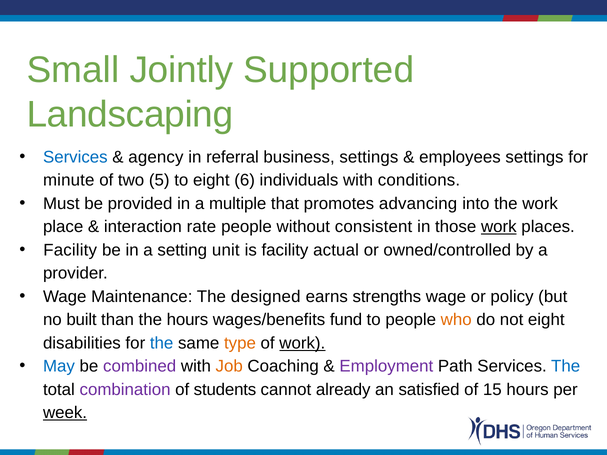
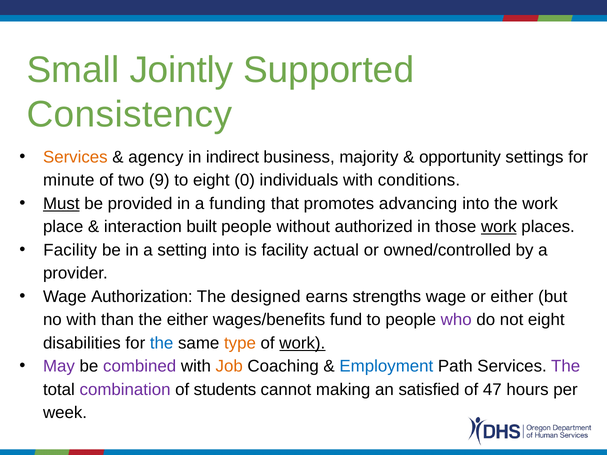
Landscaping: Landscaping -> Consistency (130, 115)
Services colour: blue -> orange (75, 157)
referral: referral -> indirect (233, 157)
business settings: settings -> majority (369, 157)
employees: employees -> opportunity (460, 157)
5: 5 -> 9 (159, 180)
6: 6 -> 0 (245, 180)
Must underline: none -> present (61, 204)
multiple: multiple -> funding (238, 204)
rate: rate -> built (202, 227)
consistent: consistent -> authorized (374, 227)
setting unit: unit -> into (226, 250)
Maintenance: Maintenance -> Authorization (142, 297)
or policy: policy -> either (512, 297)
no built: built -> with (81, 320)
the hours: hours -> either (187, 320)
who colour: orange -> purple (456, 320)
May colour: blue -> purple (59, 367)
Employment colour: purple -> blue (386, 367)
The colour: blue -> purple (566, 367)
already: already -> making (343, 390)
15: 15 -> 47 (492, 390)
week underline: present -> none (65, 413)
